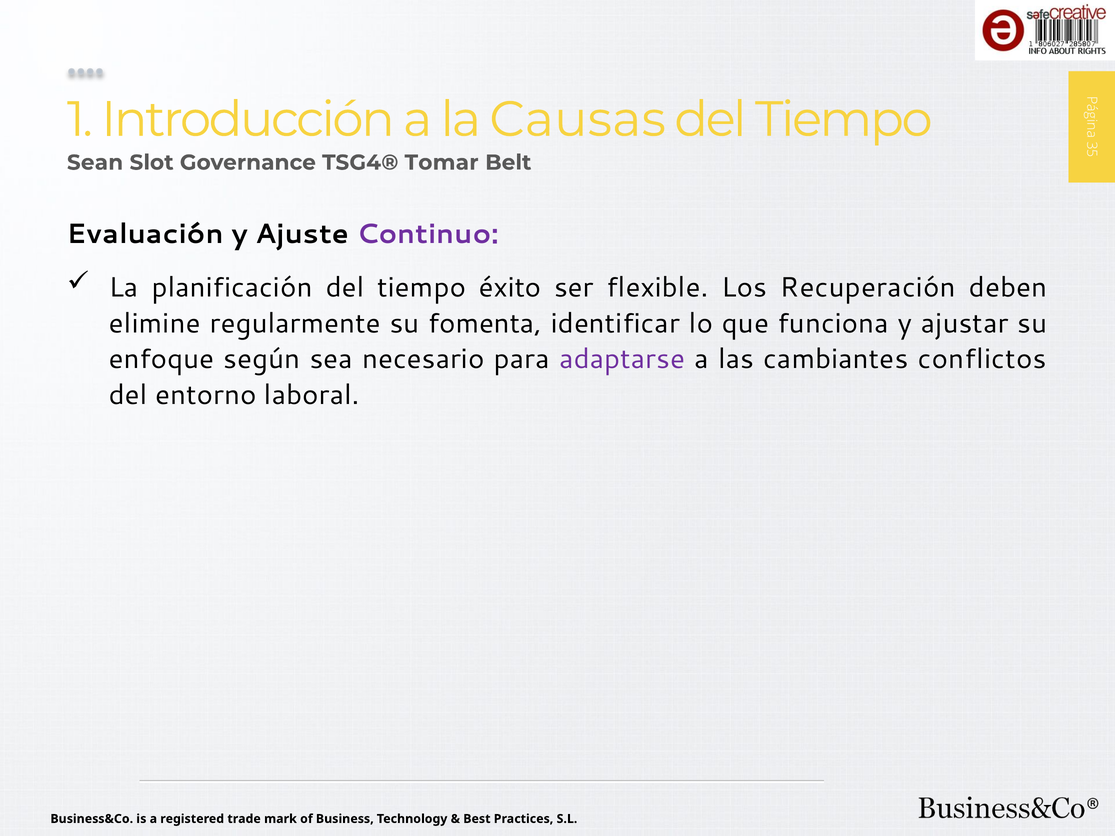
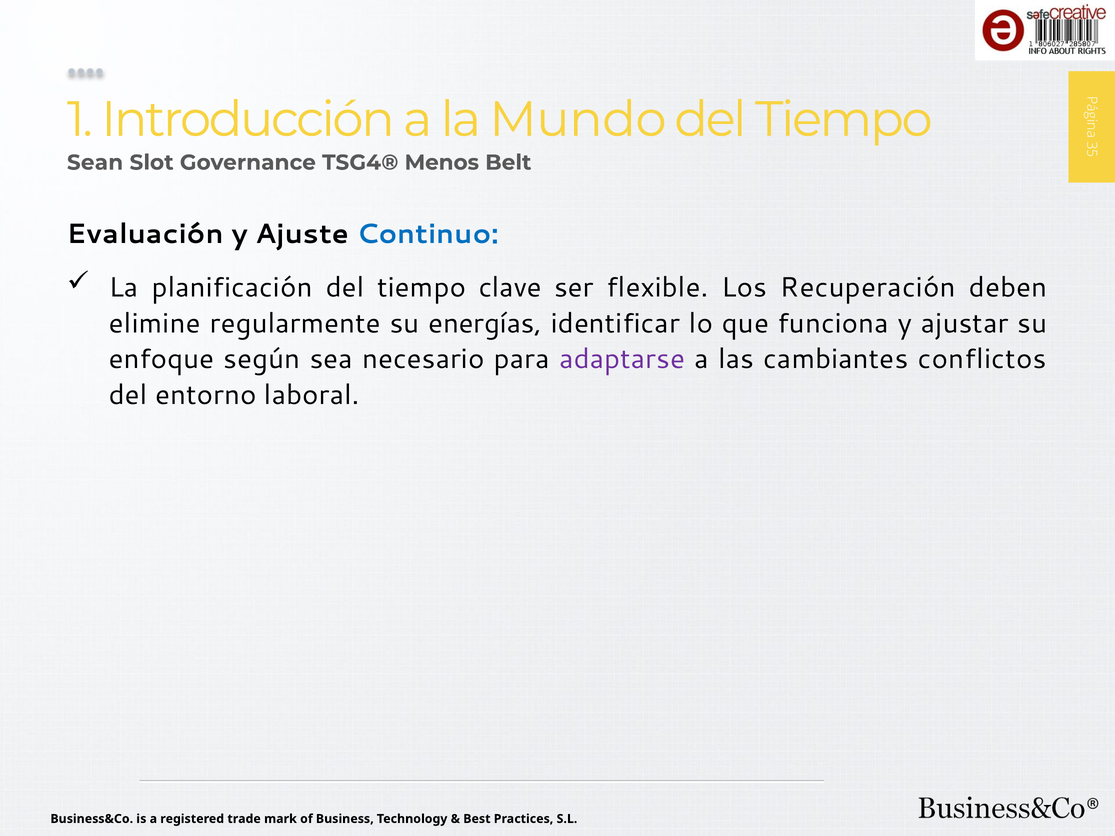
Causas: Causas -> Mundo (578, 120)
Tomar: Tomar -> Menos (442, 163)
Continuo colour: purple -> blue (428, 234)
éxito: éxito -> clave (510, 288)
fomenta: fomenta -> energías (485, 324)
